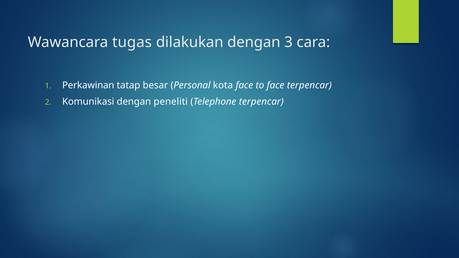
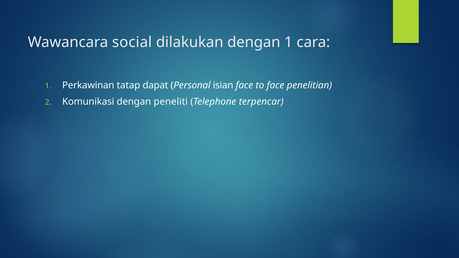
tugas: tugas -> social (132, 42)
dengan 3: 3 -> 1 (288, 42)
besar: besar -> dapat (155, 85)
kota: kota -> isian (223, 85)
face terpencar: terpencar -> penelitian (309, 85)
